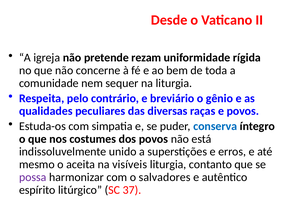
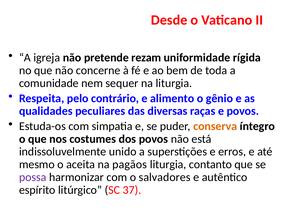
breviário: breviário -> alimento (172, 98)
conserva colour: blue -> orange (215, 126)
visíveis: visíveis -> pagãos (130, 164)
